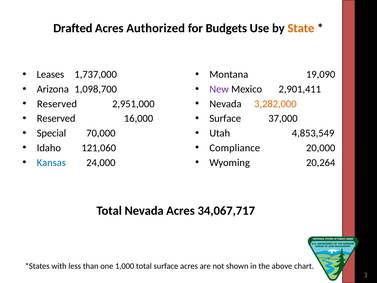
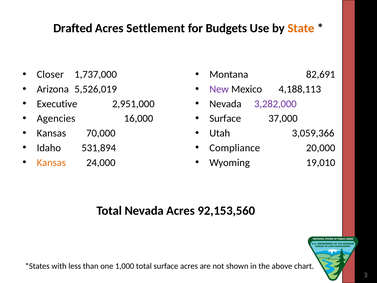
Authorized: Authorized -> Settlement (156, 28)
Leases: Leases -> Closer (50, 74)
19,090: 19,090 -> 82,691 (321, 74)
1,098,700: 1,098,700 -> 5,526,019 (96, 89)
2,901,411: 2,901,411 -> 4,188,113 (300, 89)
Reserved: Reserved -> Executive (57, 104)
3,282,000 colour: orange -> purple (275, 104)
Reserved: Reserved -> Agencies (56, 118)
Special: Special -> Kansas (51, 133)
4,853,549: 4,853,549 -> 3,059,366 (313, 133)
121,060: 121,060 -> 531,894 (99, 148)
Kansas colour: blue -> orange (51, 162)
20,264: 20,264 -> 19,010 (321, 162)
34,067,717: 34,067,717 -> 92,153,560 (226, 211)
